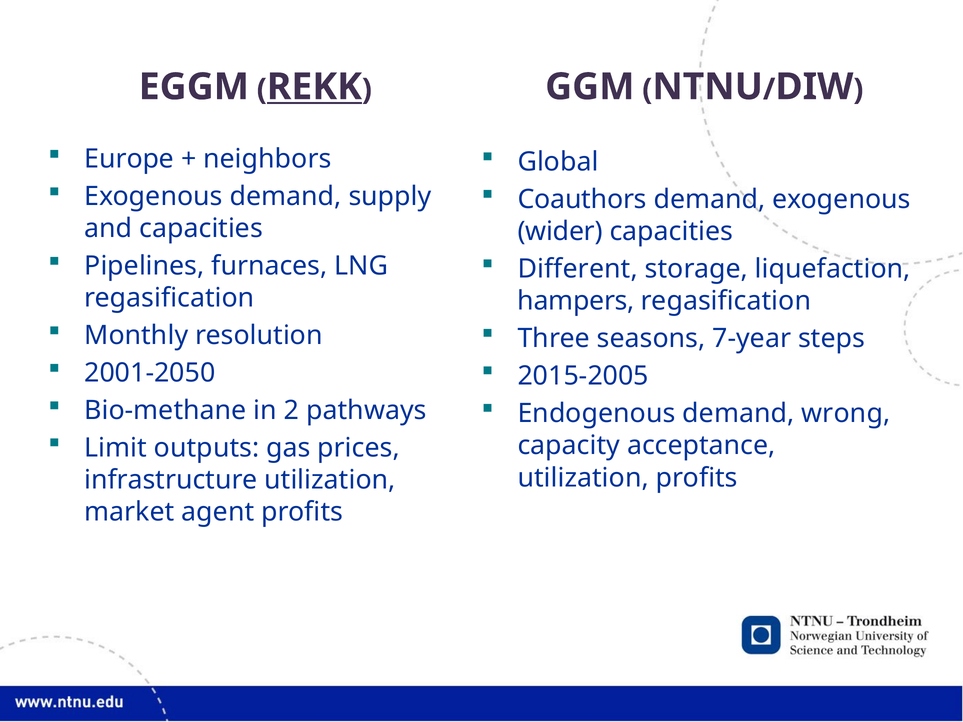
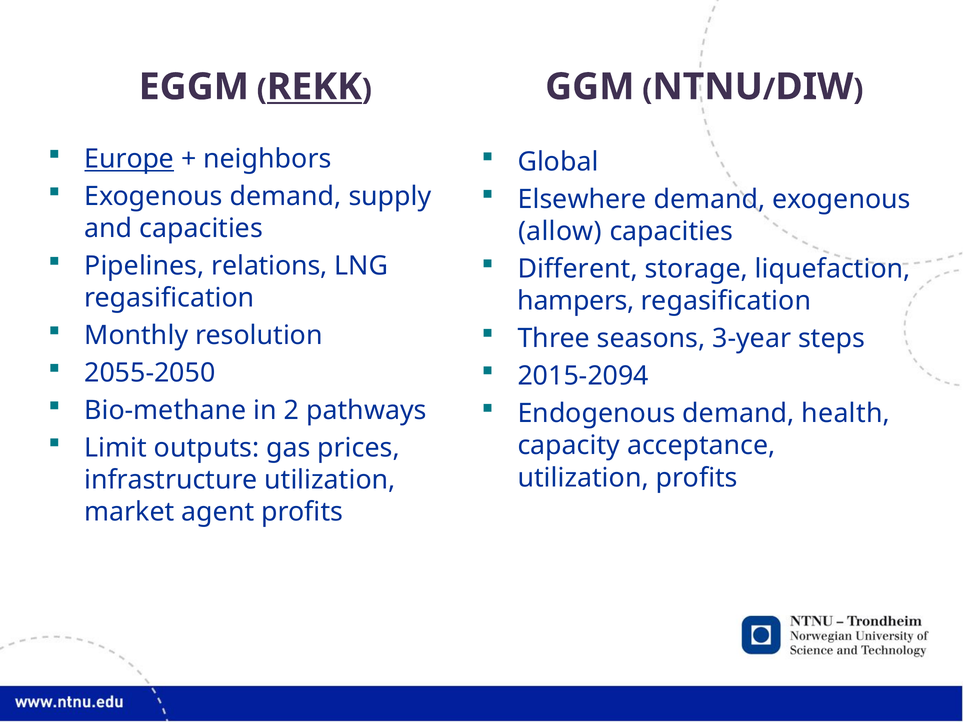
Europe underline: none -> present (129, 159)
Coauthors: Coauthors -> Elsewhere (582, 199)
wider: wider -> allow (560, 231)
furnaces: furnaces -> relations (269, 266)
7-year: 7-year -> 3-year (752, 339)
2001-2050: 2001-2050 -> 2055-2050 (150, 373)
2015-2005: 2015-2005 -> 2015-2094 (583, 376)
wrong: wrong -> health (846, 414)
